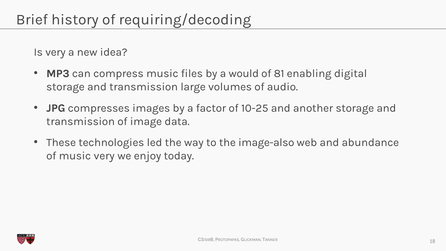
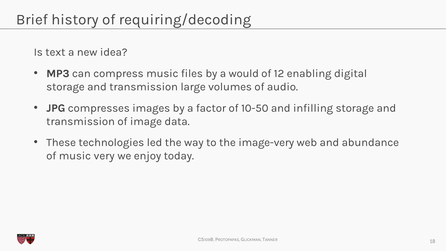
Is very: very -> text (55, 52)
81: 81 -> 12 (279, 73)
10-25: 10-25 -> 10-50 (255, 108)
another: another -> infilling (313, 108)
image-also: image-also -> image-very (266, 142)
